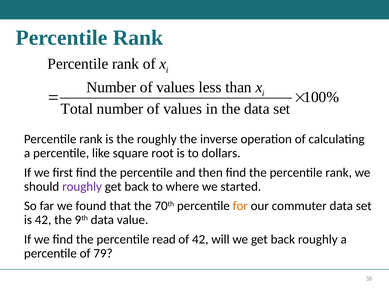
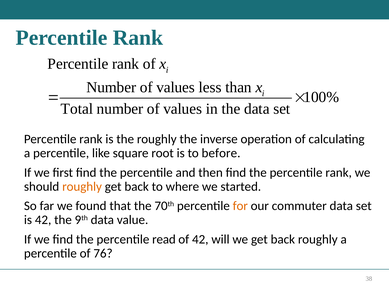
dollars: dollars -> before (221, 153)
roughly colour: purple -> orange (82, 186)
79: 79 -> 76 (103, 253)
